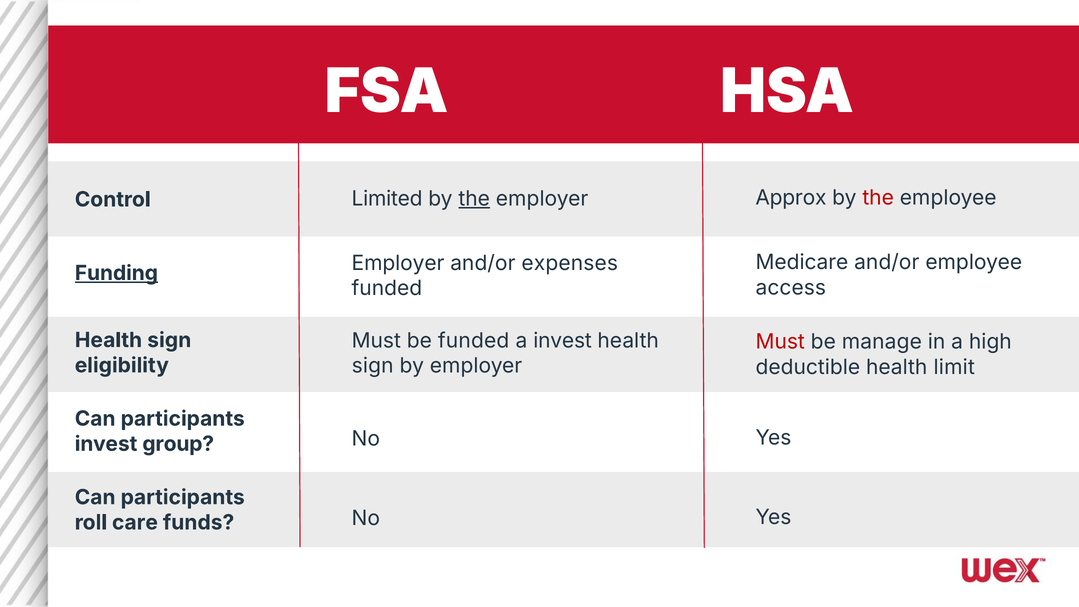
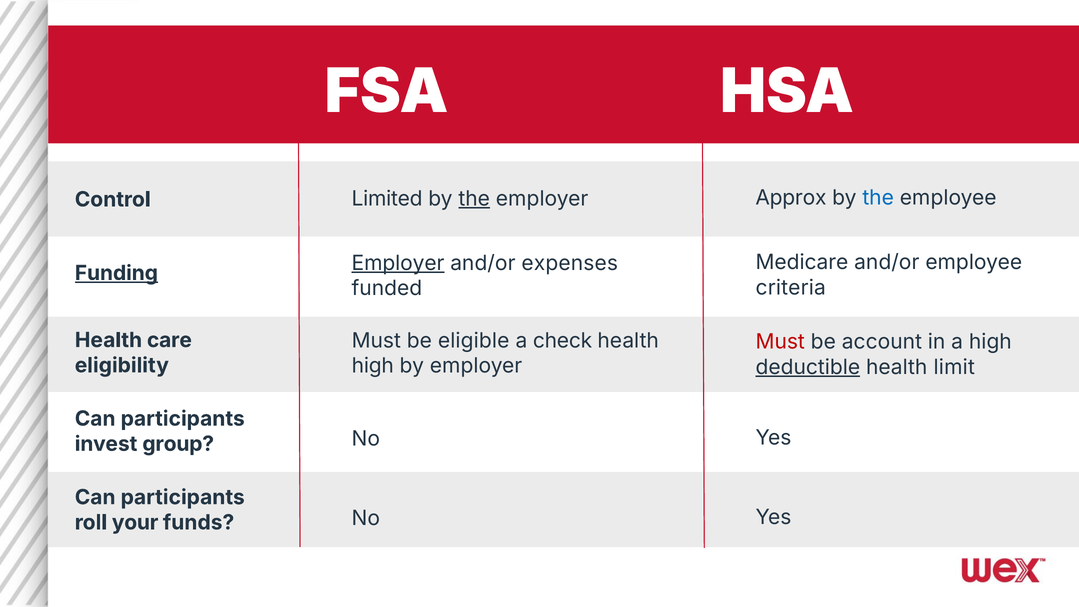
the colour: red -> blue (878, 198)
Employer underline: none -> present (398, 263)
access: access -> criteria (791, 288)
sign: sign -> care (169, 340)
be funded: funded -> eligible (474, 341)
a invest: invest -> check (563, 341)
manage: manage -> account (882, 342)
sign: sign -> high (373, 366)
deductible underline: none -> present (808, 367)
care: care -> your (135, 522)
